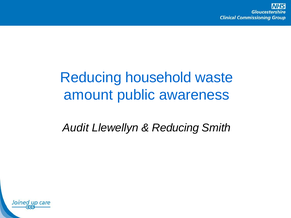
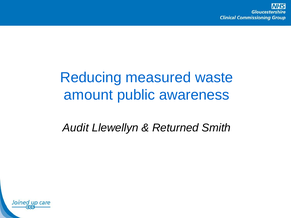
household: household -> measured (158, 78)
Reducing: Reducing -> Returned (175, 128)
